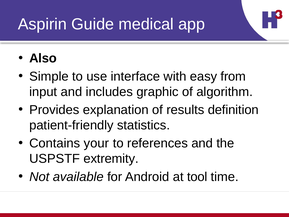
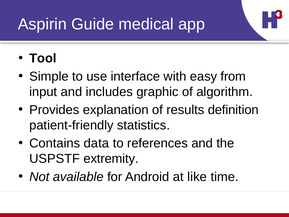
Also: Also -> Tool (43, 58)
your: your -> data (96, 143)
tool: tool -> like (197, 177)
